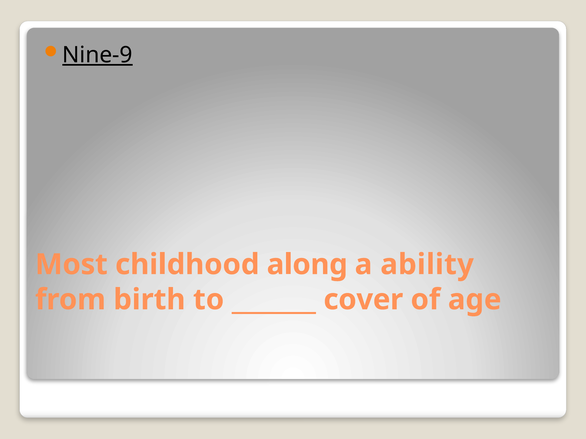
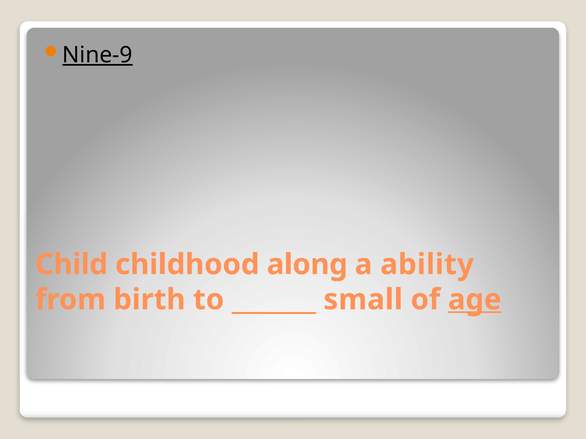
Most: Most -> Child (71, 265)
cover: cover -> small (363, 300)
age underline: none -> present (475, 300)
